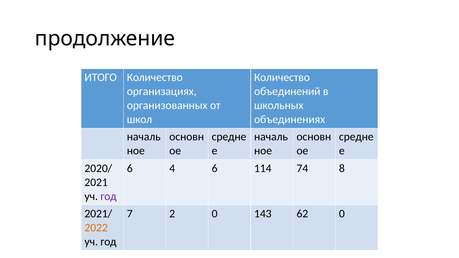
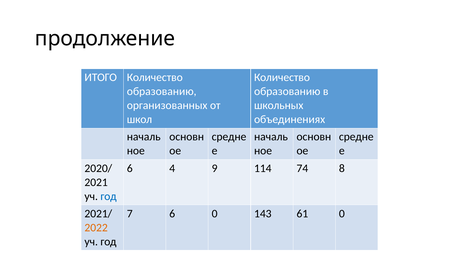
организациях: организациях -> образованию (162, 92)
объединений: объединений -> образованию (287, 92)
4 6: 6 -> 9 (215, 168)
год colour: purple -> blue (109, 196)
7 2: 2 -> 6 (172, 214)
62: 62 -> 61 (302, 214)
